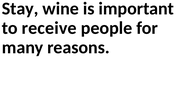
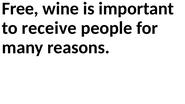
Stay: Stay -> Free (20, 9)
